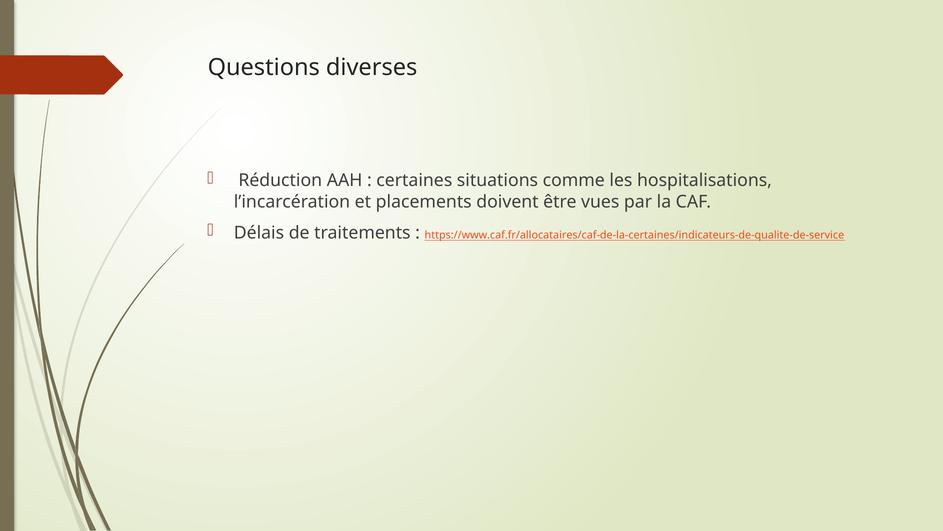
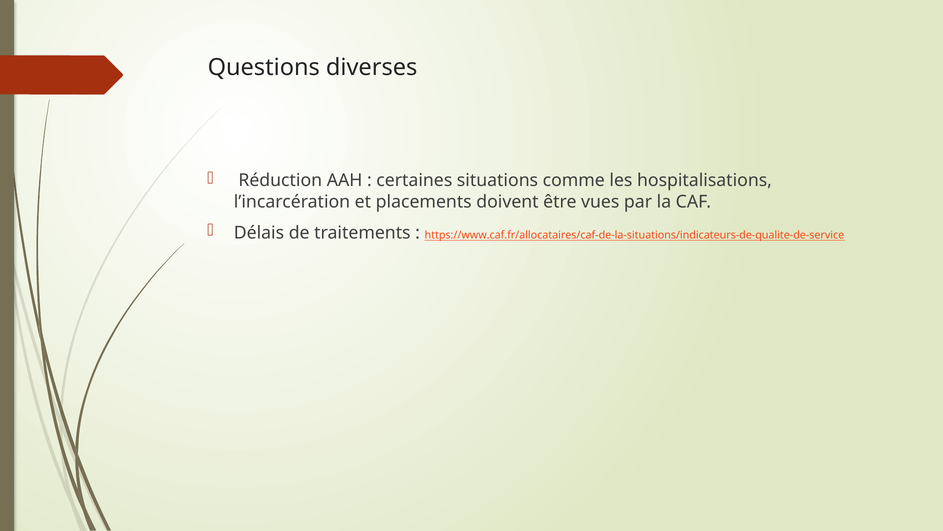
https://www.caf.fr/allocataires/caf-de-la-certaines/indicateurs-de-qualite-de-service: https://www.caf.fr/allocataires/caf-de-la-certaines/indicateurs-de-qualite-de-service -> https://www.caf.fr/allocataires/caf-de-la-situations/indicateurs-de-qualite-de-service (634, 235)
